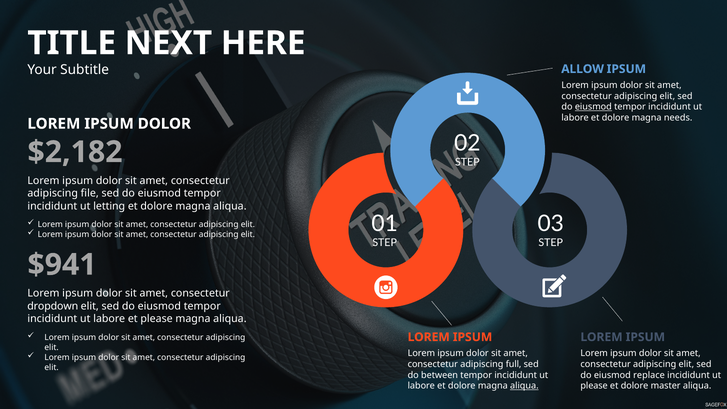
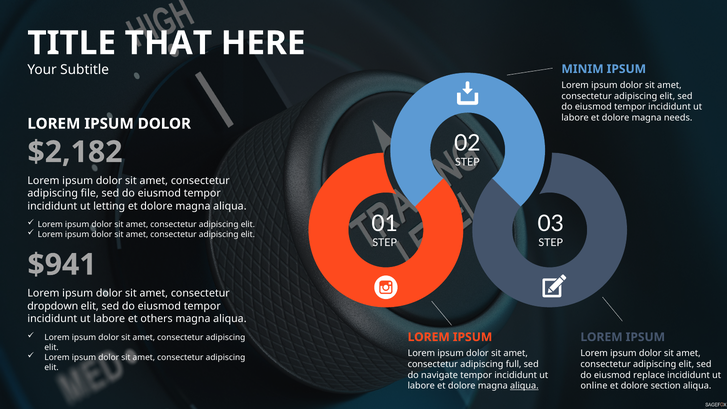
NEXT: NEXT -> THAT (168, 43)
ALLOW: ALLOW -> MINIM (583, 69)
eiusmod underline: present -> none (593, 107)
et please: please -> others (157, 319)
between: between -> navigate (440, 375)
please: please -> online (594, 386)
master: master -> section (666, 386)
